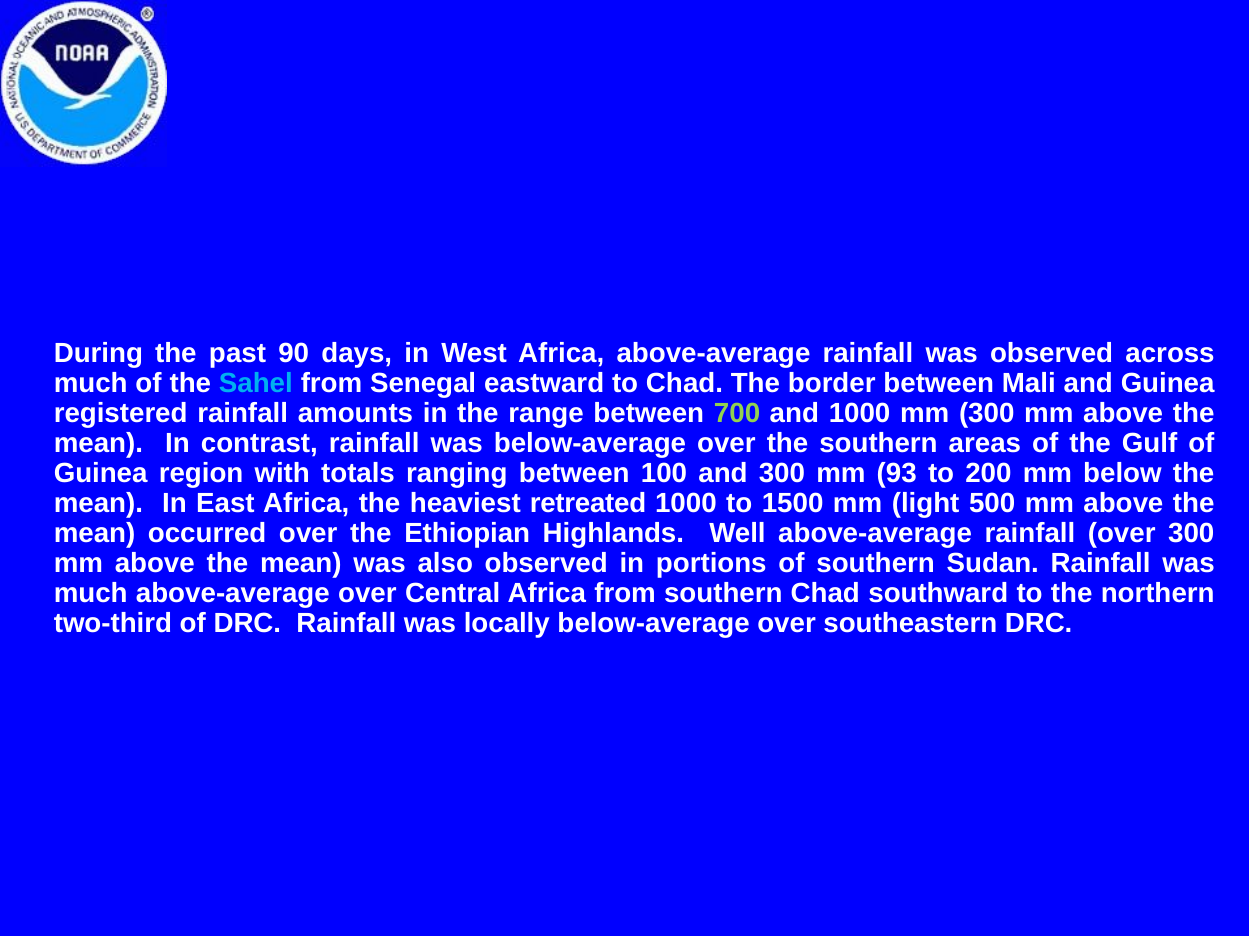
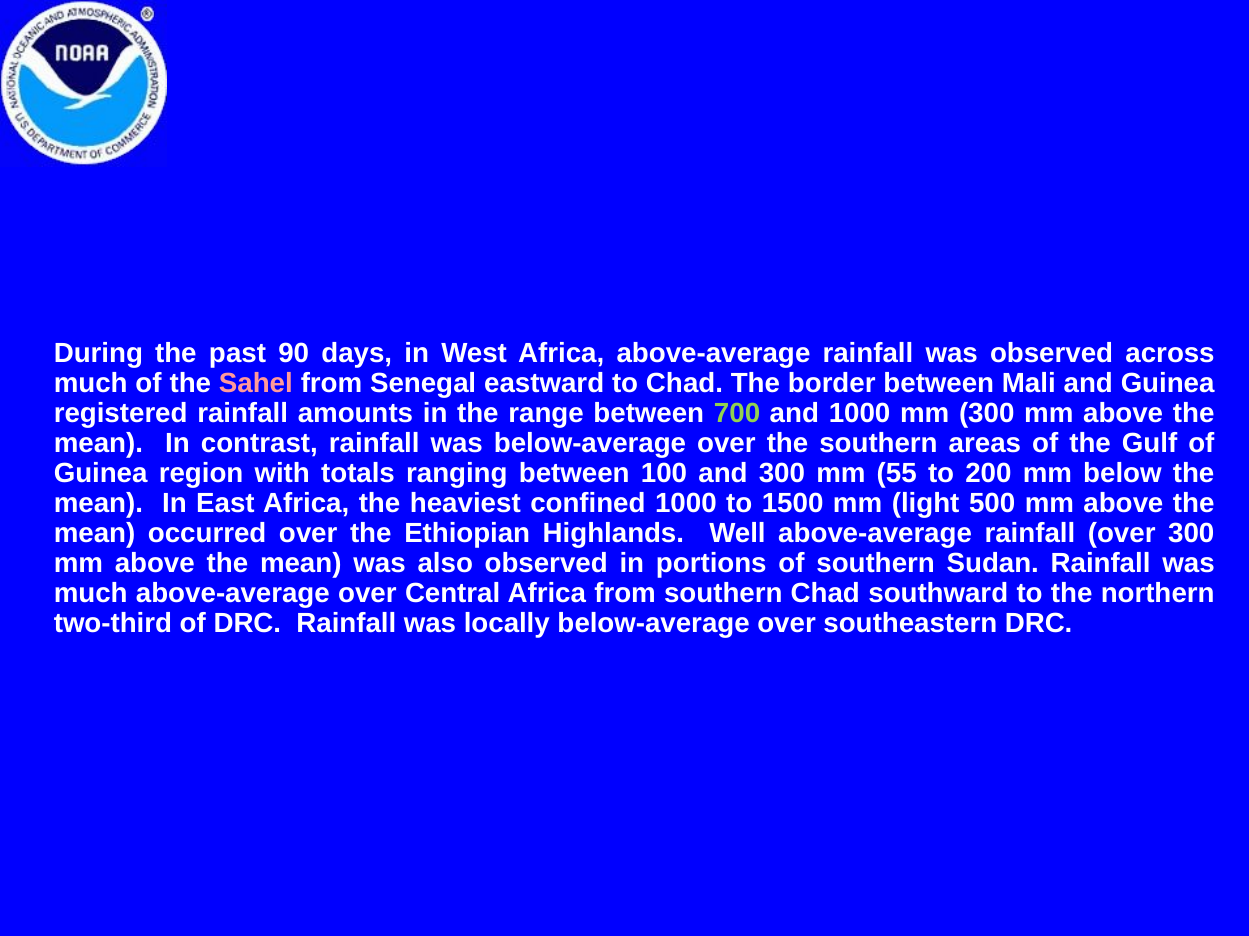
Sahel colour: light blue -> pink (256, 384)
93: 93 -> 55 (897, 474)
retreated: retreated -> confined (588, 504)
